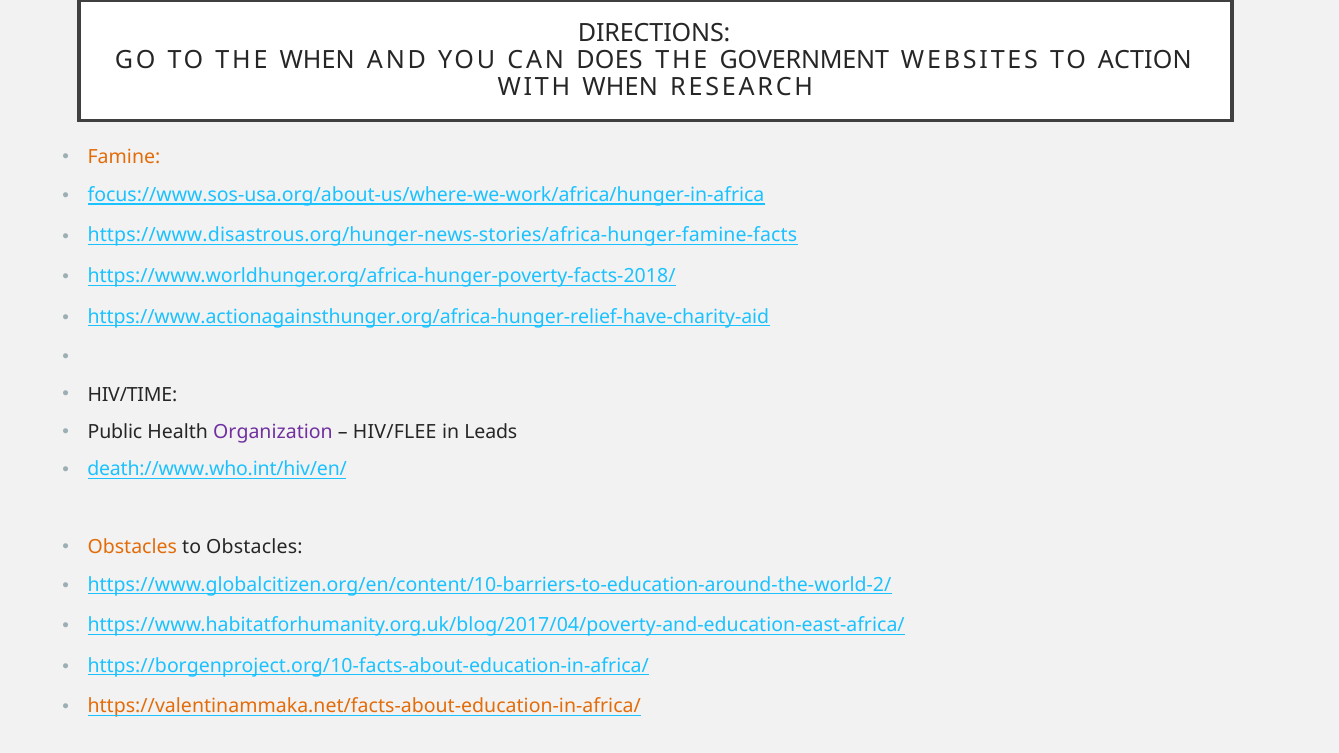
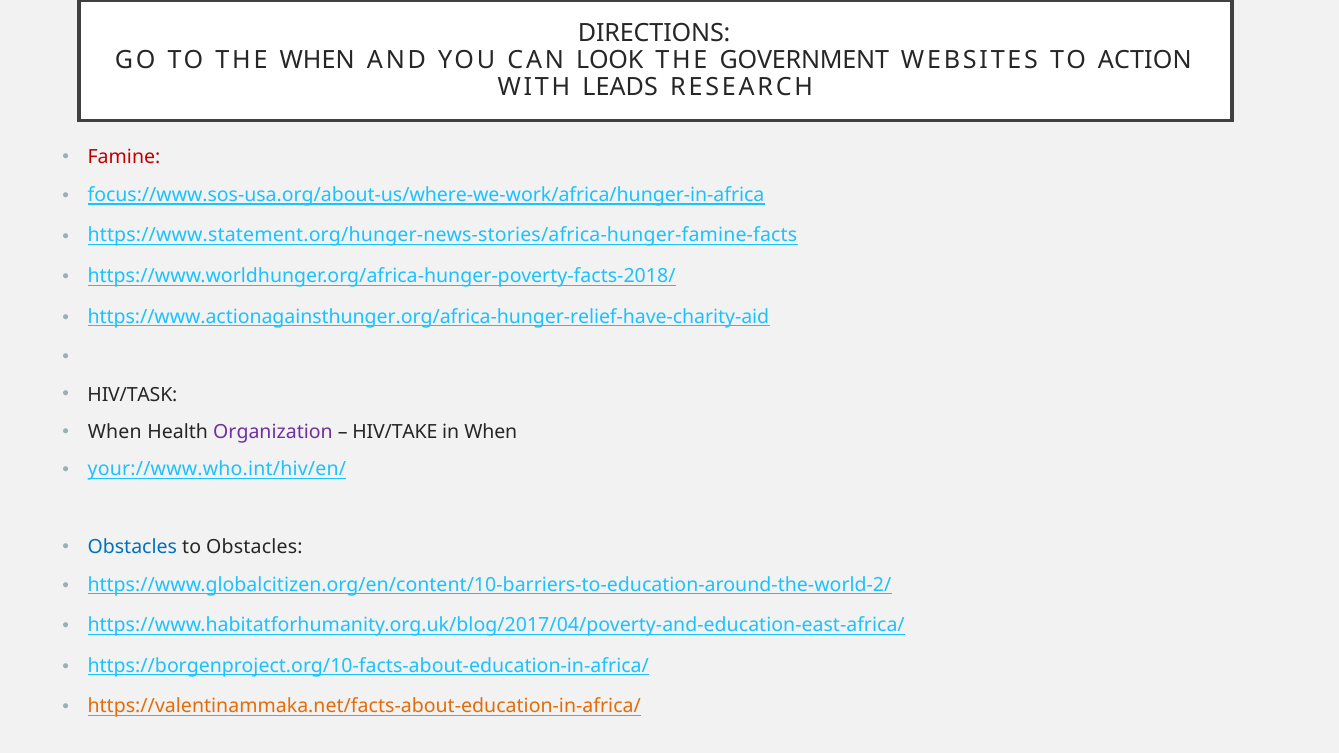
DOES: DOES -> LOOK (610, 61)
WITH WHEN: WHEN -> LEADS (620, 88)
Famine colour: orange -> red (124, 158)
https://www.disastrous.org/hunger-news-stories/africa-hunger-famine-facts: https://www.disastrous.org/hunger-news-stories/africa-hunger-famine-facts -> https://www.statement.org/hunger-news-stories/africa-hunger-famine-facts (442, 236)
HIV/TIME: HIV/TIME -> HIV/TASK (132, 395)
Public: Public -> When (115, 432)
HIV/FLEE: HIV/FLEE -> HIV/TAKE (395, 432)
in Leads: Leads -> When (491, 432)
death://www.who.int/hiv/en/: death://www.who.int/hiv/en/ -> your://www.who.int/hiv/en/ (217, 469)
Obstacles colour: orange -> blue (132, 547)
